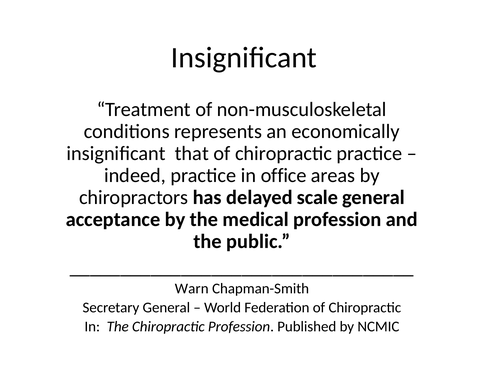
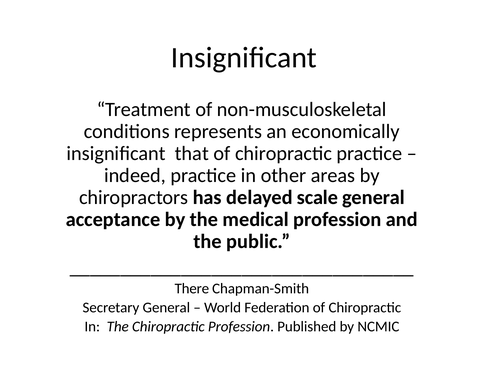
office: office -> other (283, 175)
Warn: Warn -> There (192, 288)
